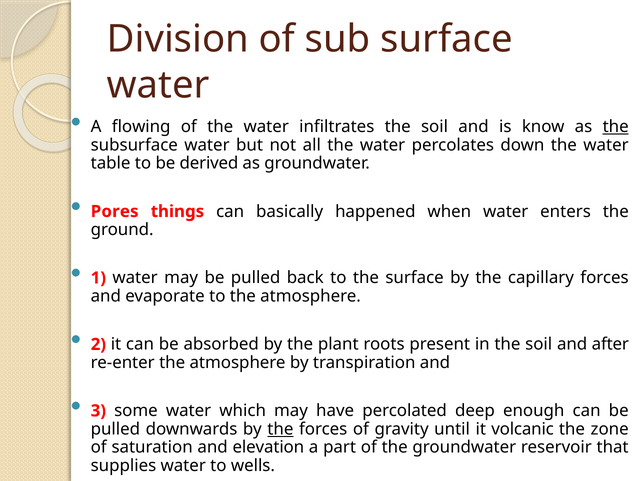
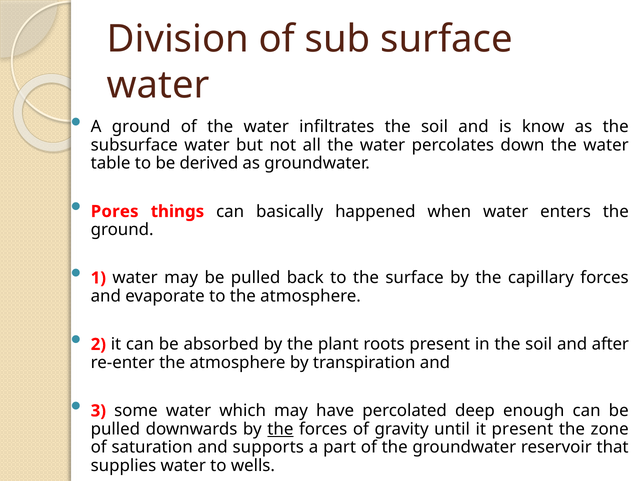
A flowing: flowing -> ground (141, 127)
the underline: present -> none (616, 127)
it volcanic: volcanic -> present (522, 429)
elevation: elevation -> supports (268, 447)
